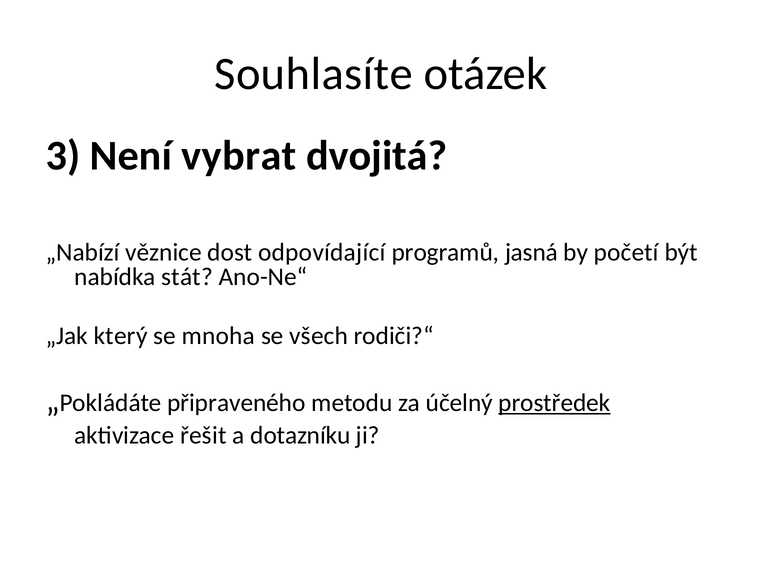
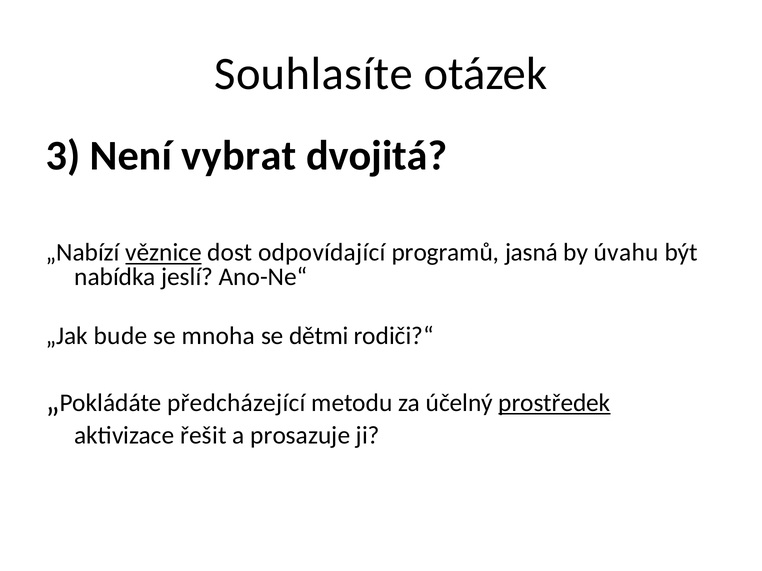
věznice underline: none -> present (164, 253)
početí: početí -> úvahu (626, 253)
stát: stát -> jeslí (187, 277)
který: který -> bude (121, 336)
všech: všech -> dětmi (319, 336)
připraveného: připraveného -> předcházející (236, 403)
dotazníku: dotazníku -> prosazuje (300, 436)
